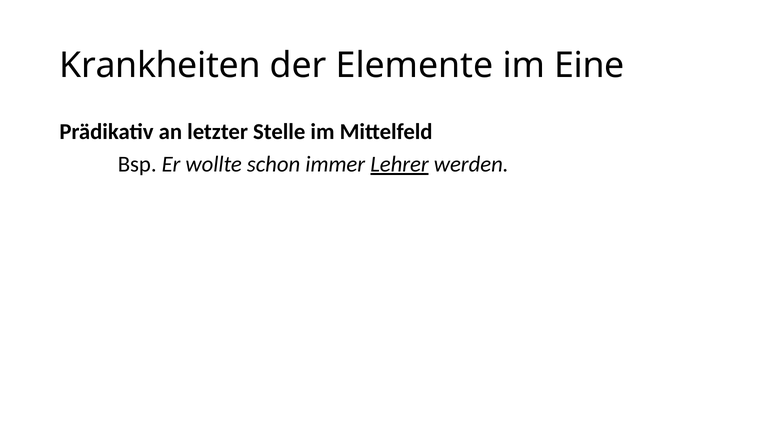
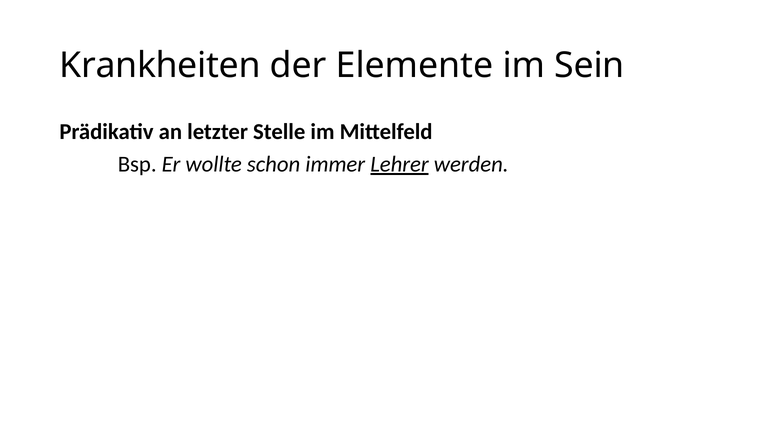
Eine: Eine -> Sein (589, 65)
